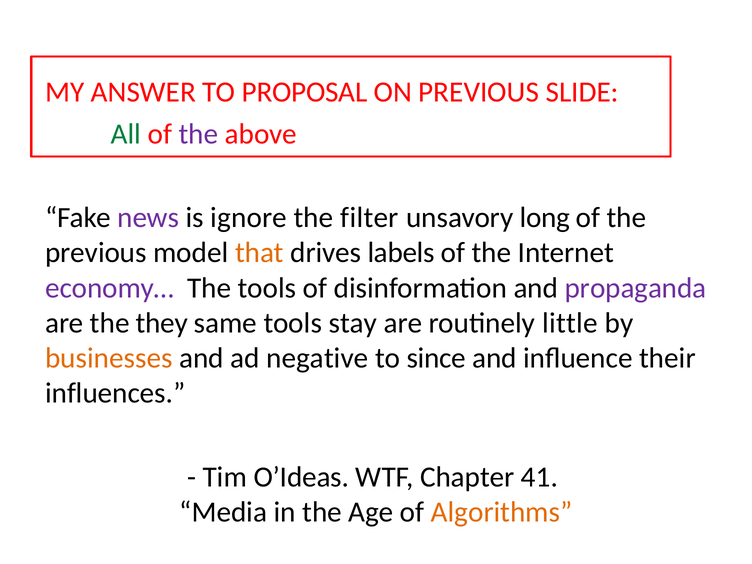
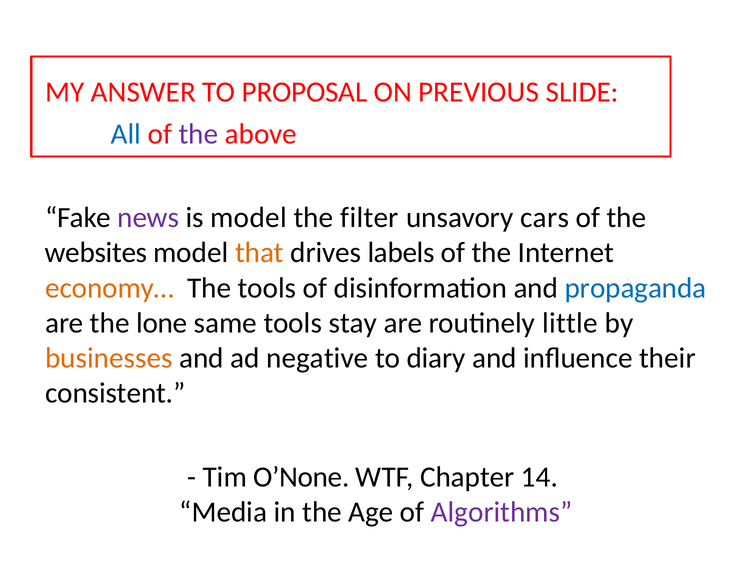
All colour: green -> blue (126, 134)
is ignore: ignore -> model (249, 218)
long: long -> cars (545, 218)
previous: previous -> websites (96, 253)
economy… colour: purple -> orange (110, 288)
propaganda colour: purple -> blue (636, 288)
they: they -> lone (162, 323)
since: since -> diary (436, 358)
influences: influences -> consistent (115, 393)
O’Ideas: O’Ideas -> O’None (301, 477)
41: 41 -> 14 (539, 477)
Algorithms colour: orange -> purple (502, 512)
